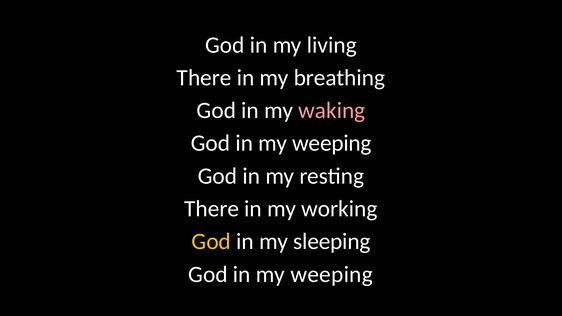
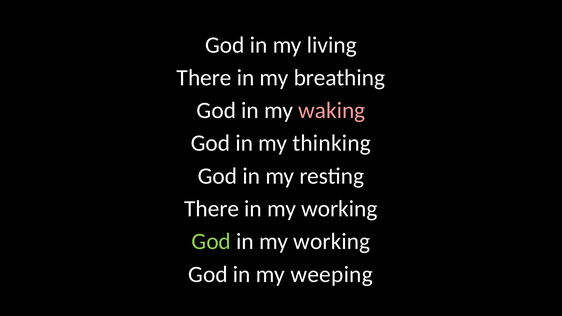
weeping: weeping -> thinking (332, 143)
God colour: yellow -> light green (211, 242)
sleeping: sleeping -> working (332, 242)
